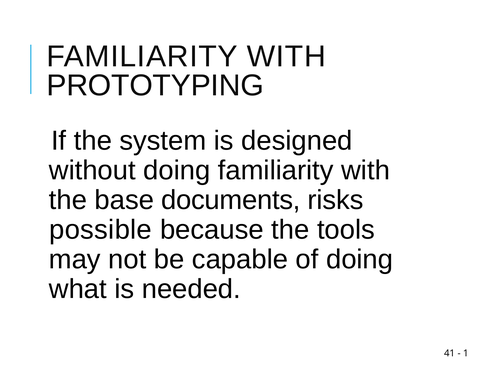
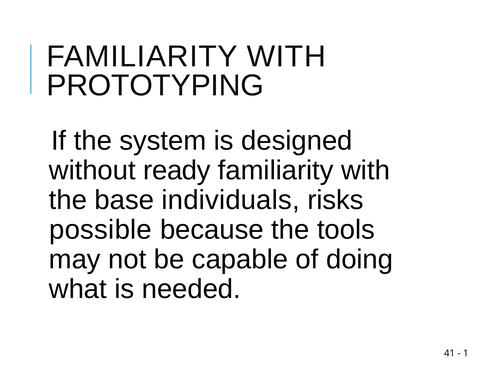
without doing: doing -> ready (177, 170)
documents: documents -> individuals (231, 200)
